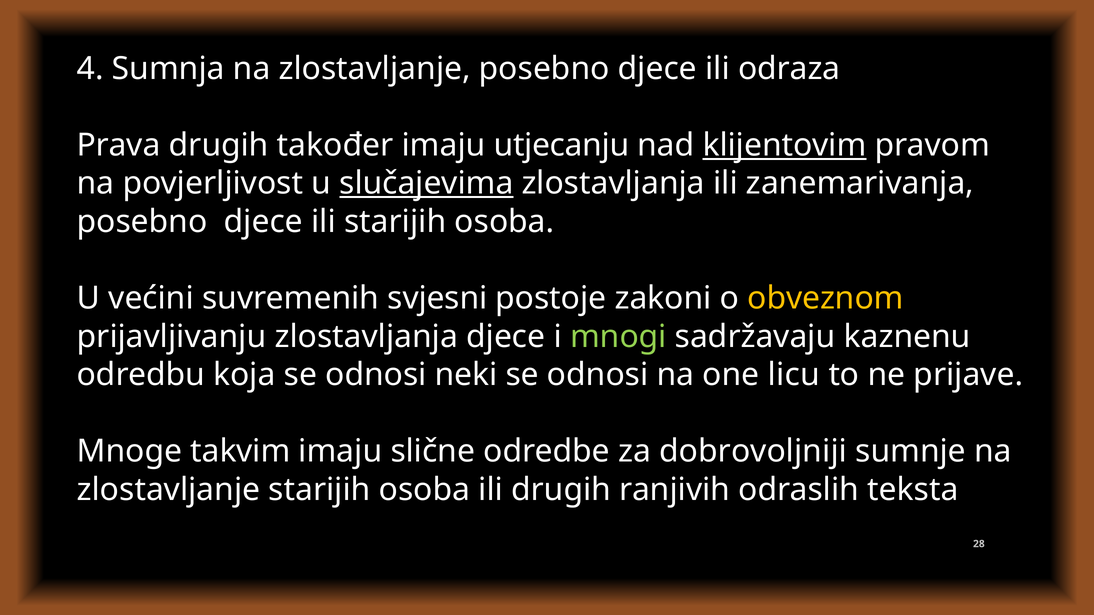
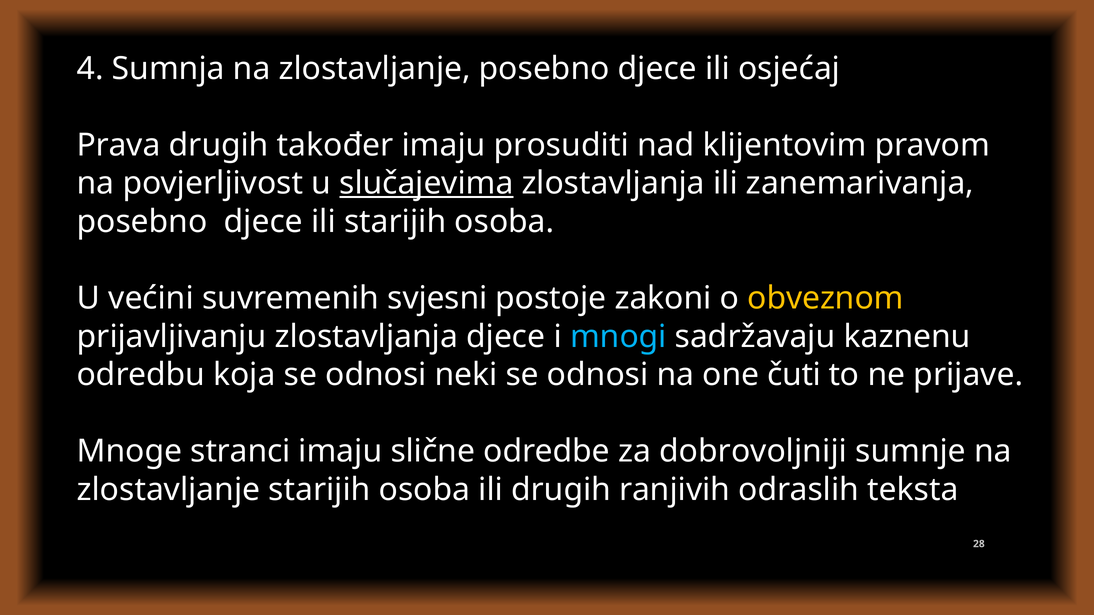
odraza: odraza -> osjećaj (789, 69)
utjecanju: utjecanju -> prosuditi (561, 145)
klijentovim underline: present -> none (785, 145)
mnogi colour: light green -> light blue (618, 337)
licu: licu -> čuti (794, 375)
takvim: takvim -> stranci (240, 452)
